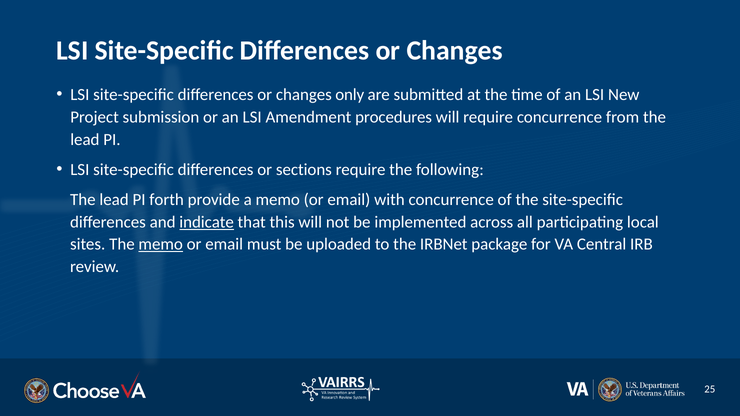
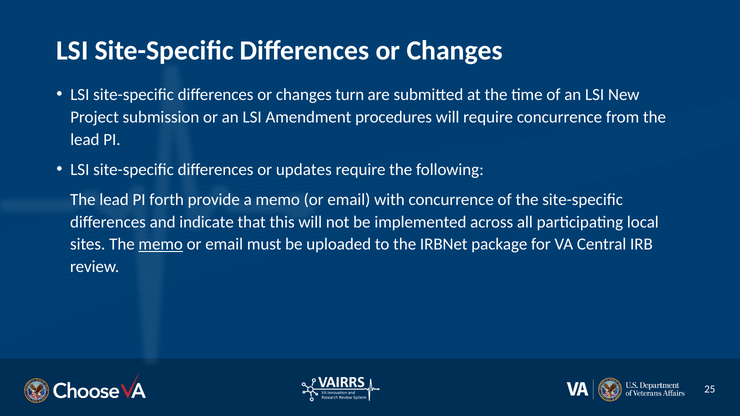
only: only -> turn (350, 95)
sections: sections -> updates (304, 170)
indicate underline: present -> none (207, 222)
